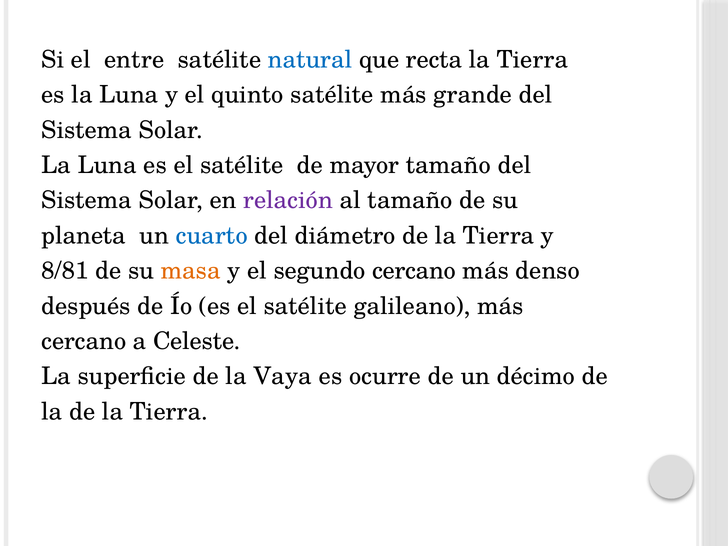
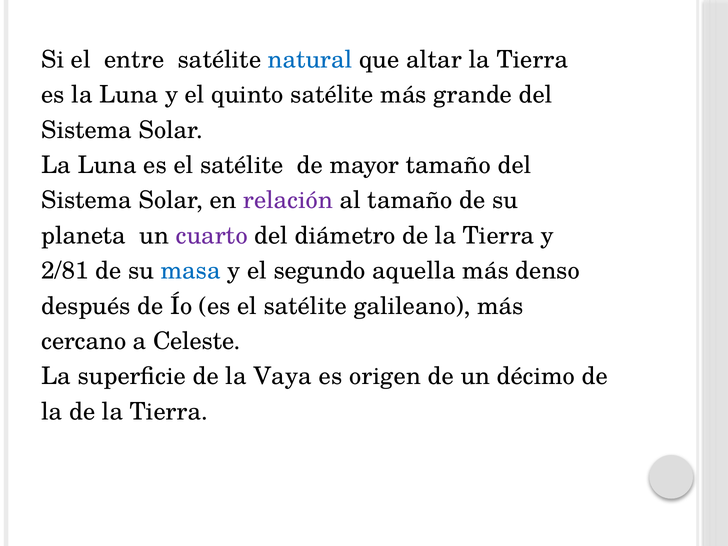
recta: recta -> altar (434, 60)
cuarto colour: blue -> purple (212, 236)
8/81: 8/81 -> 2/81 (65, 271)
masa colour: orange -> blue (191, 271)
segundo cercano: cercano -> aquella (414, 271)
ocurre: ocurre -> origen (385, 376)
